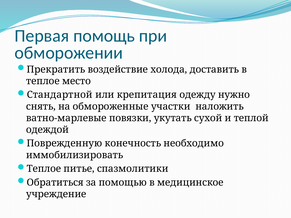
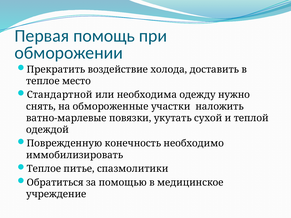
крепитация: крепитация -> необходима (147, 95)
